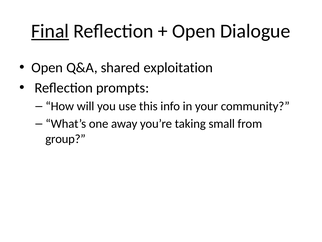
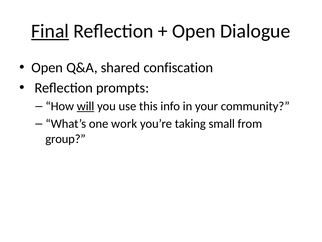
exploitation: exploitation -> confiscation (178, 68)
will underline: none -> present (86, 106)
away: away -> work (124, 124)
